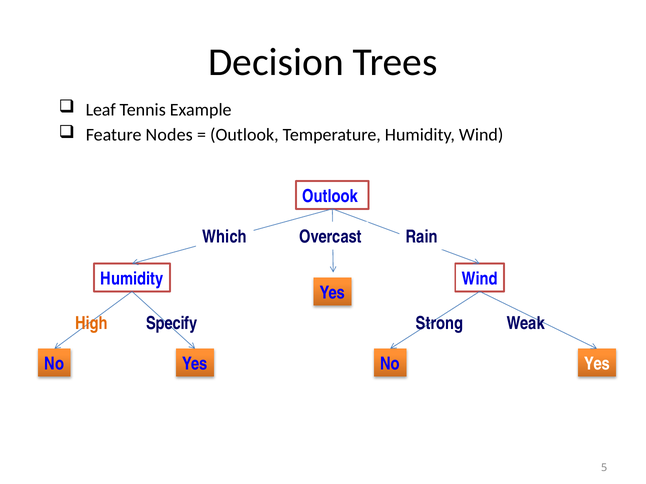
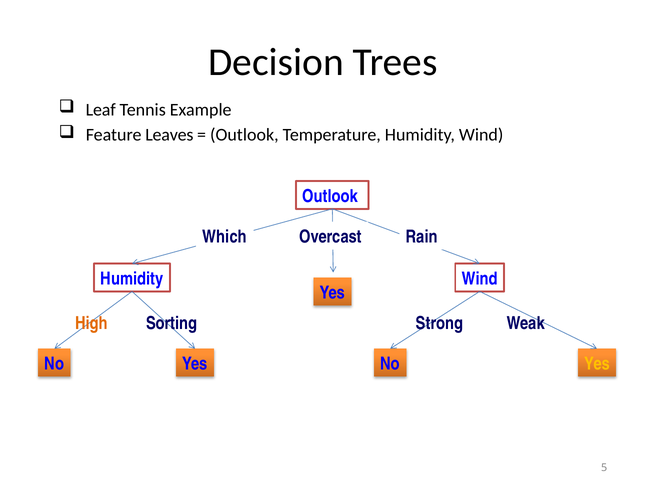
Nodes: Nodes -> Leaves (169, 135)
Specify: Specify -> Sorting (172, 324)
Yes colour: white -> yellow (597, 364)
